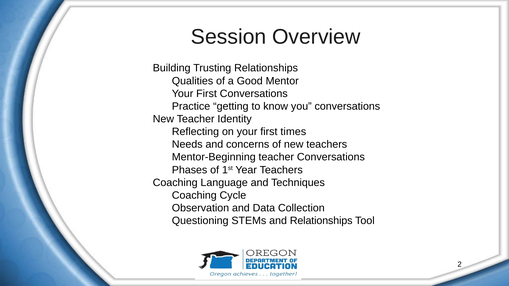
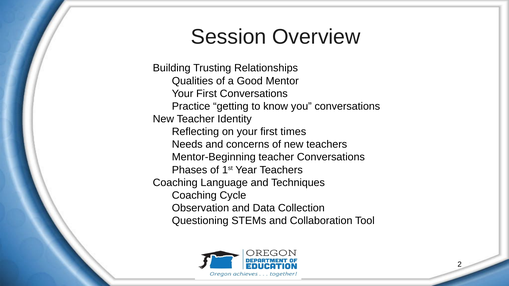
and Relationships: Relationships -> Collaboration (321, 221)
